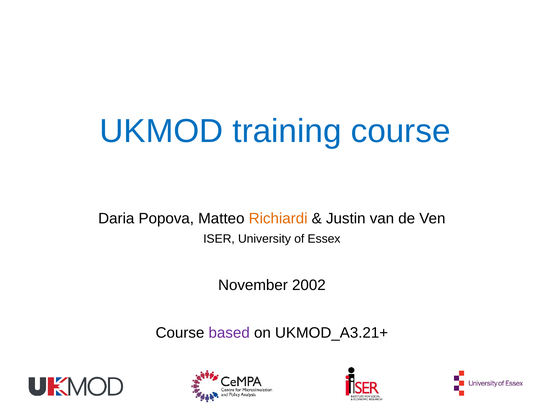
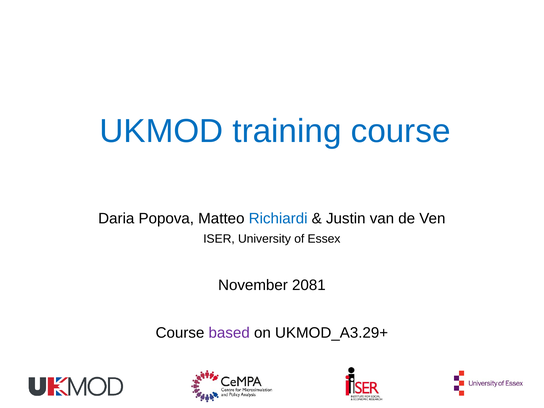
Richiardi colour: orange -> blue (278, 218)
2002: 2002 -> 2081 (309, 285)
UKMOD_A3.21+: UKMOD_A3.21+ -> UKMOD_A3.29+ (332, 333)
